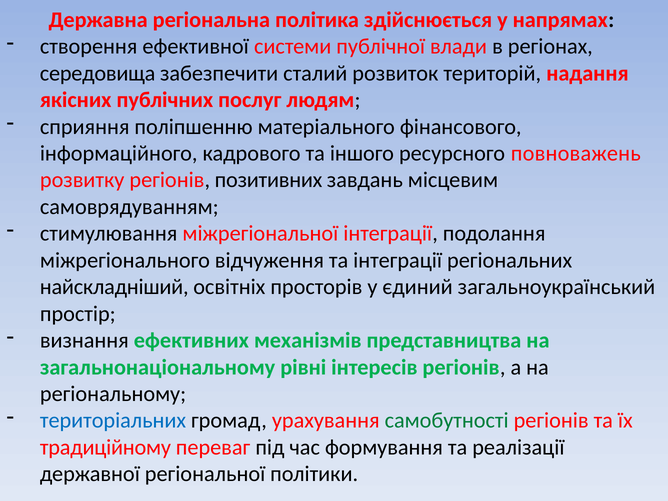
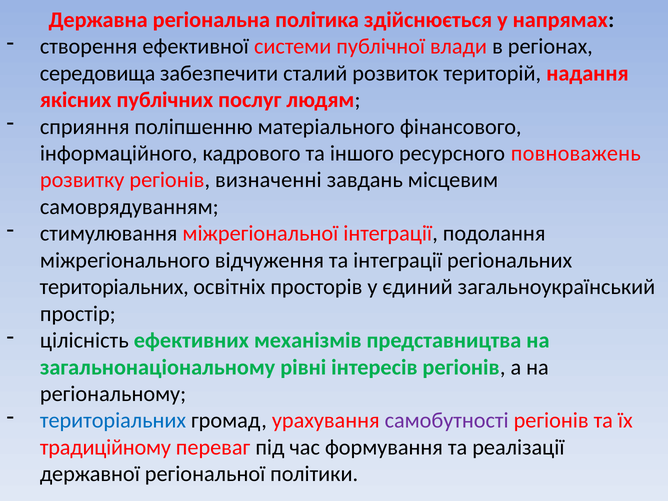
позитивних: позитивних -> визначенні (268, 180)
найскладніший: найскладніший -> територіальних (114, 287)
визнання: визнання -> цілісність (84, 340)
самобутності colour: green -> purple (447, 421)
